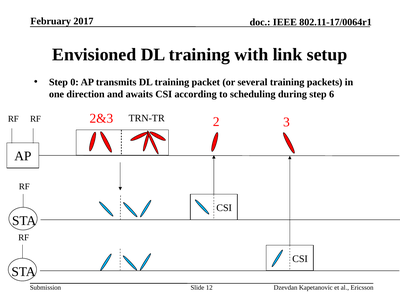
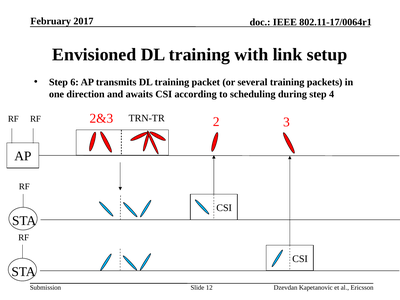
0: 0 -> 6 (75, 82)
6: 6 -> 4 (332, 94)
